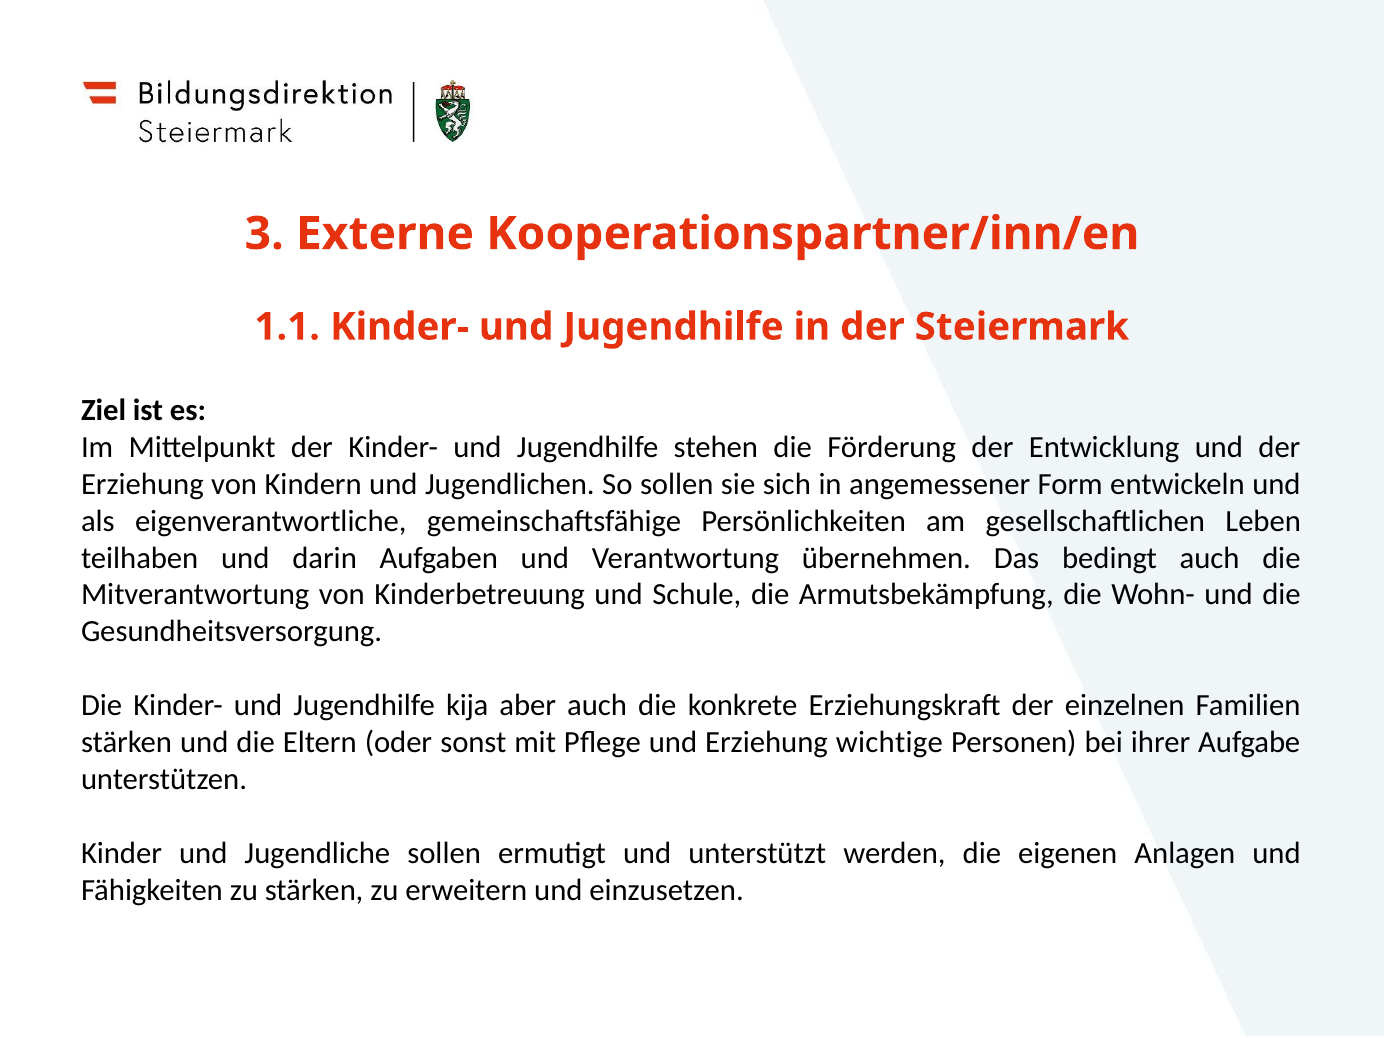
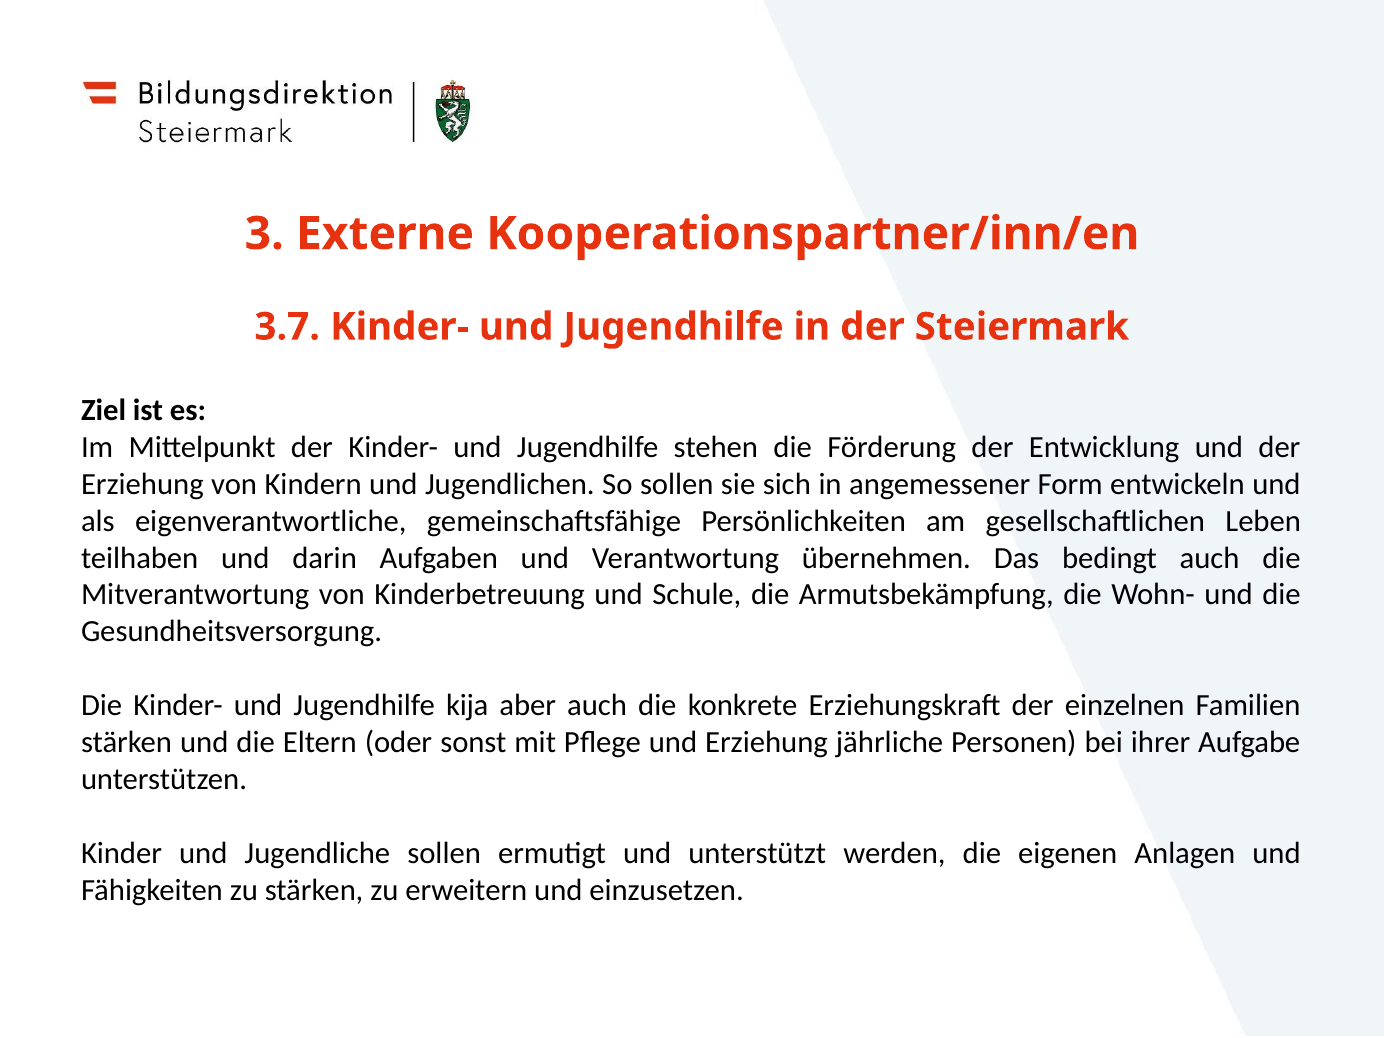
1.1: 1.1 -> 3.7 (287, 327)
wichtige: wichtige -> jährliche (890, 742)
